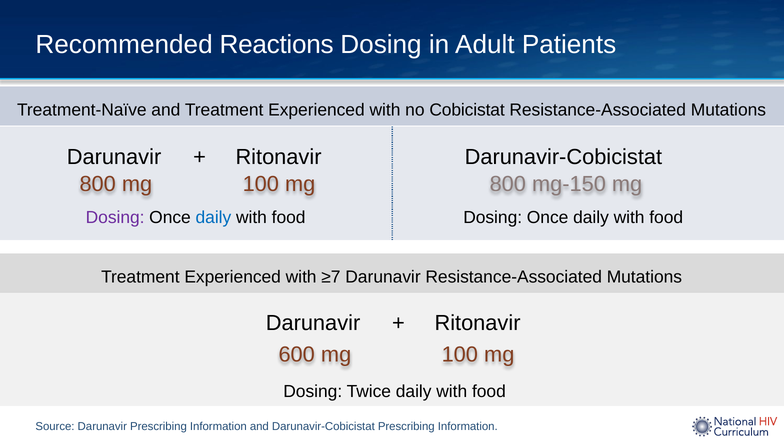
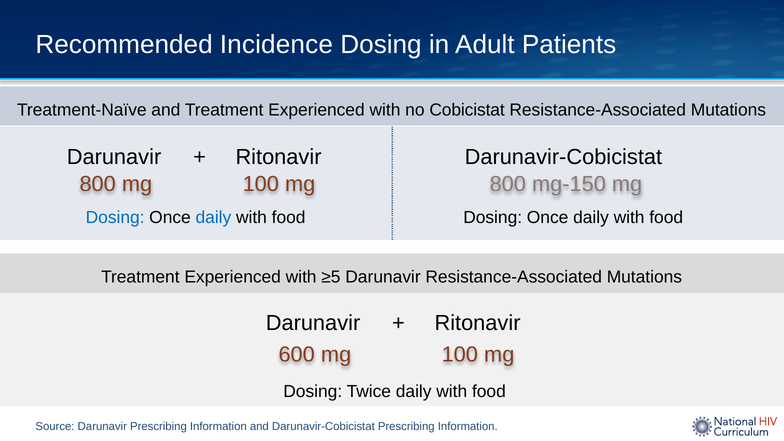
Reactions: Reactions -> Incidence (276, 45)
Dosing colour: purple -> blue (115, 217)
≥7: ≥7 -> ≥5 (331, 277)
